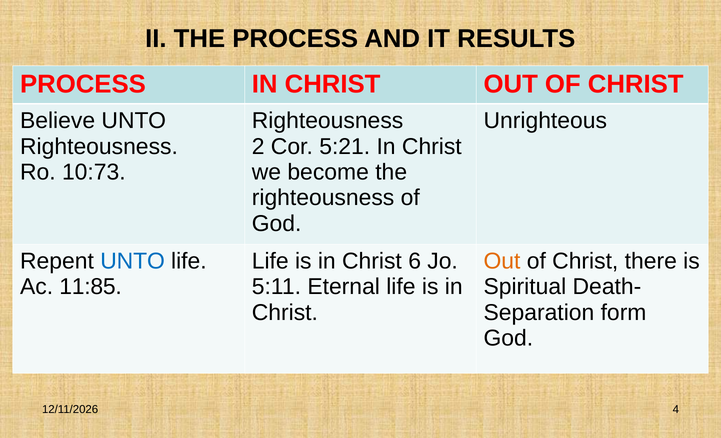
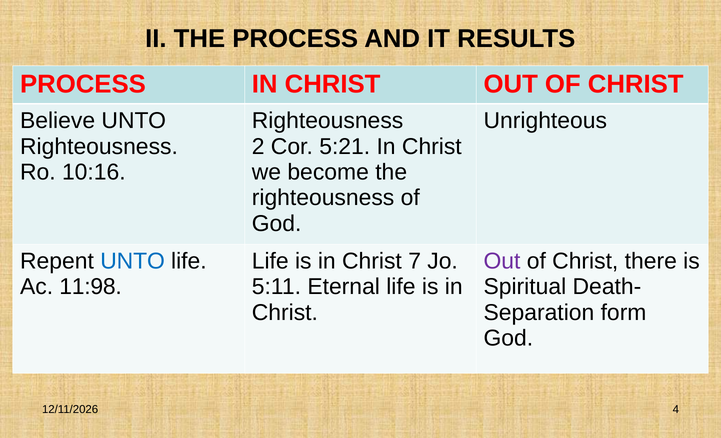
10:73: 10:73 -> 10:16 (94, 172)
6: 6 -> 7 (415, 261)
Out colour: orange -> purple (502, 261)
11:85: 11:85 -> 11:98 (91, 287)
